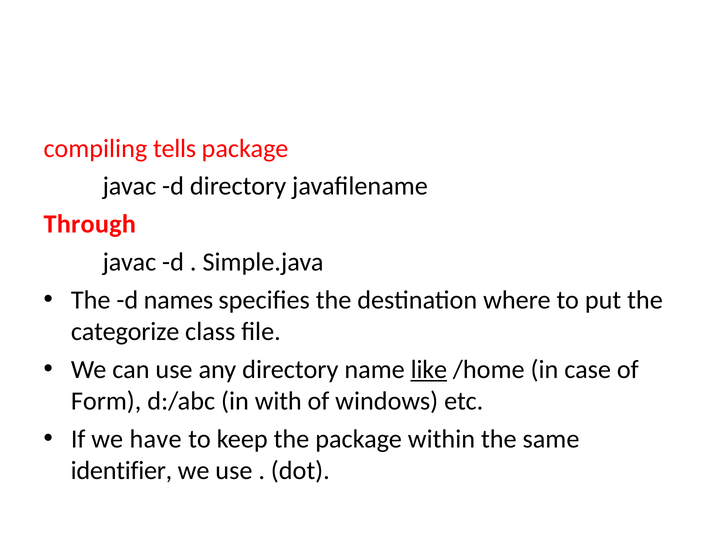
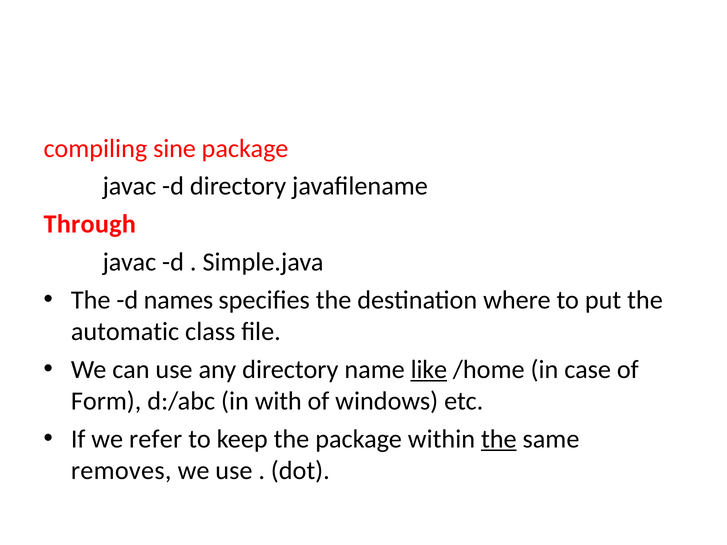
tells: tells -> sine (175, 148)
categorize: categorize -> automatic (125, 332)
have: have -> refer (156, 439)
the underline: none -> present (499, 439)
identifier: identifier -> removes (121, 471)
